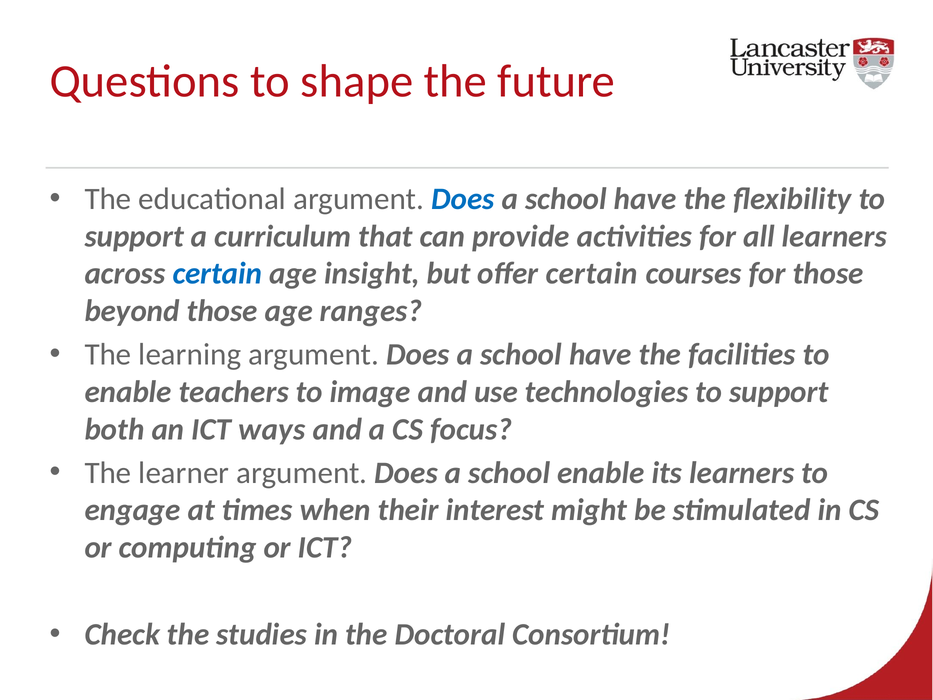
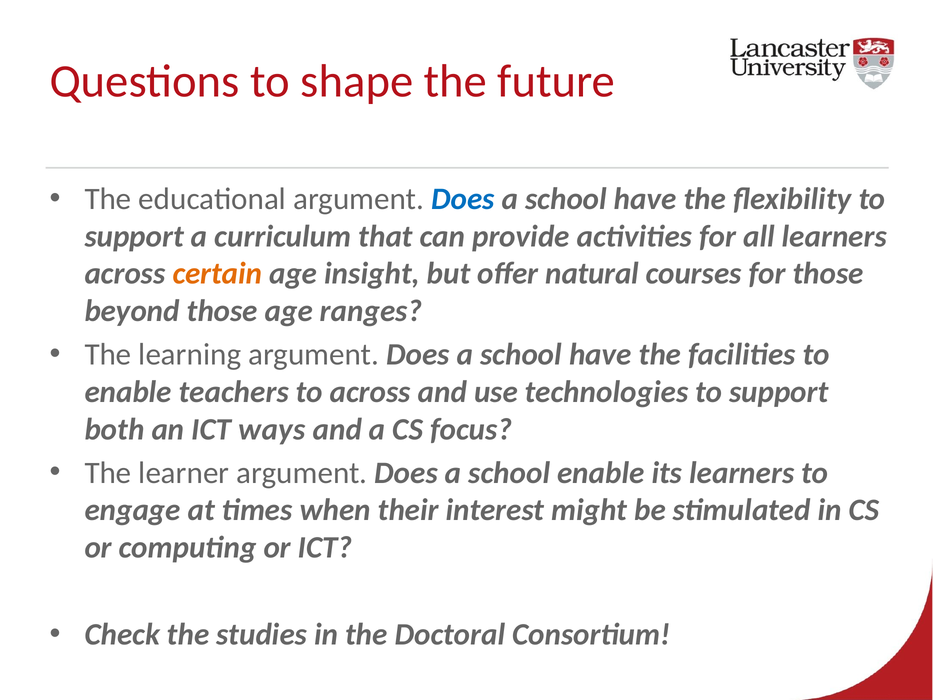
certain colour: blue -> orange (217, 274)
offer certain: certain -> natural (592, 274)
to image: image -> across (370, 392)
